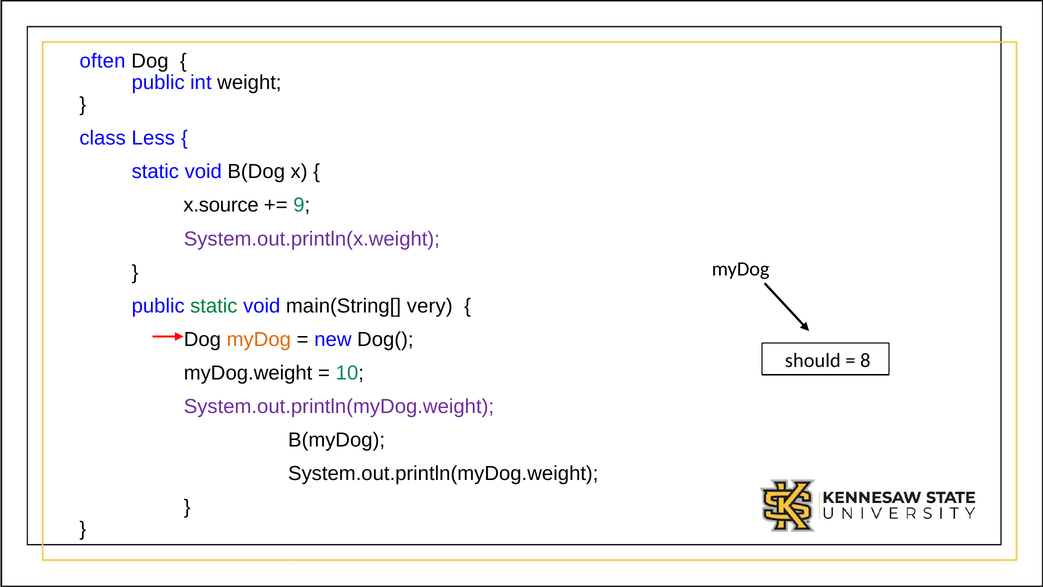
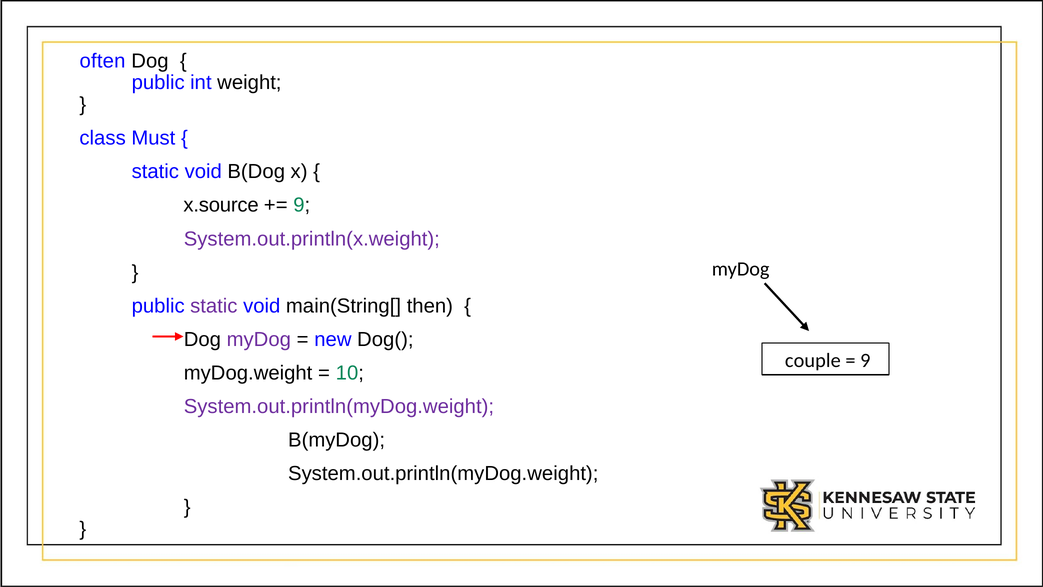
Less: Less -> Must (153, 138)
static colour: green -> purple (214, 306)
very: very -> then (430, 306)
myDog colour: orange -> purple (259, 339)
should: should -> couple (813, 361)
8: 8 -> 9 (865, 361)
